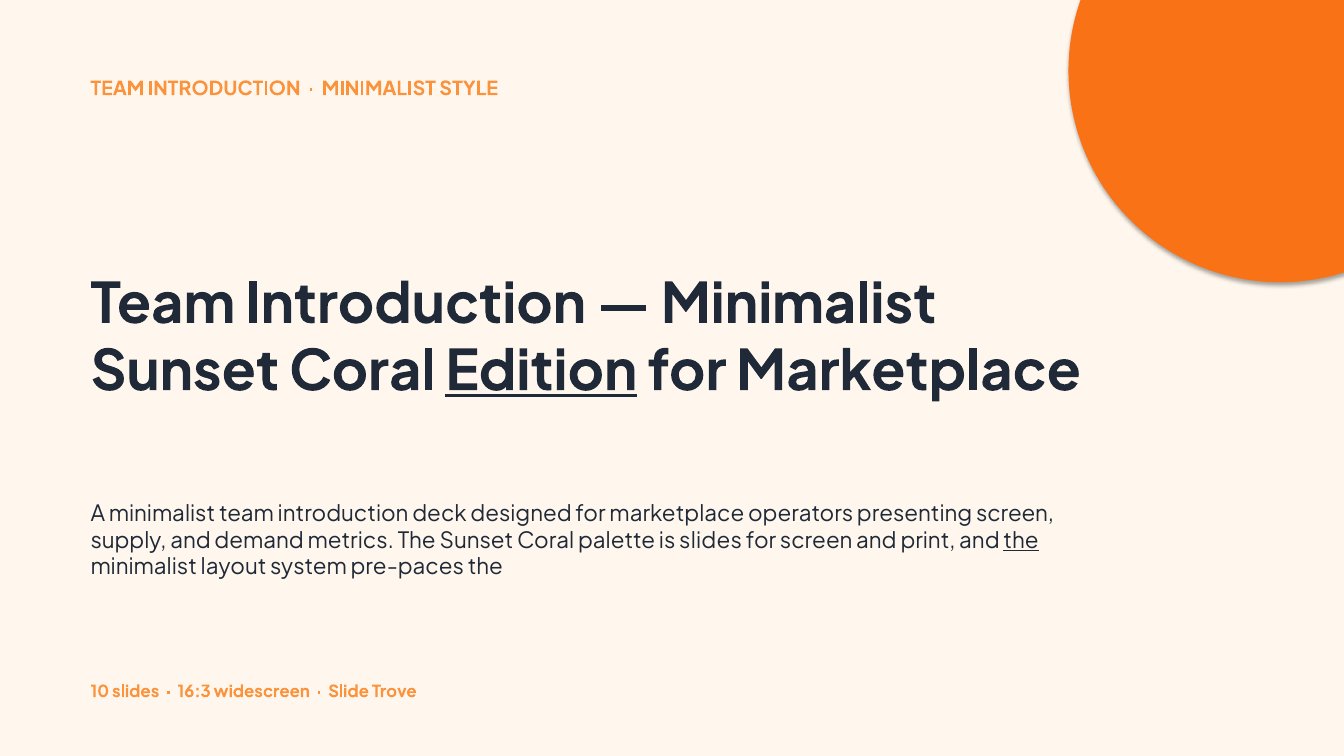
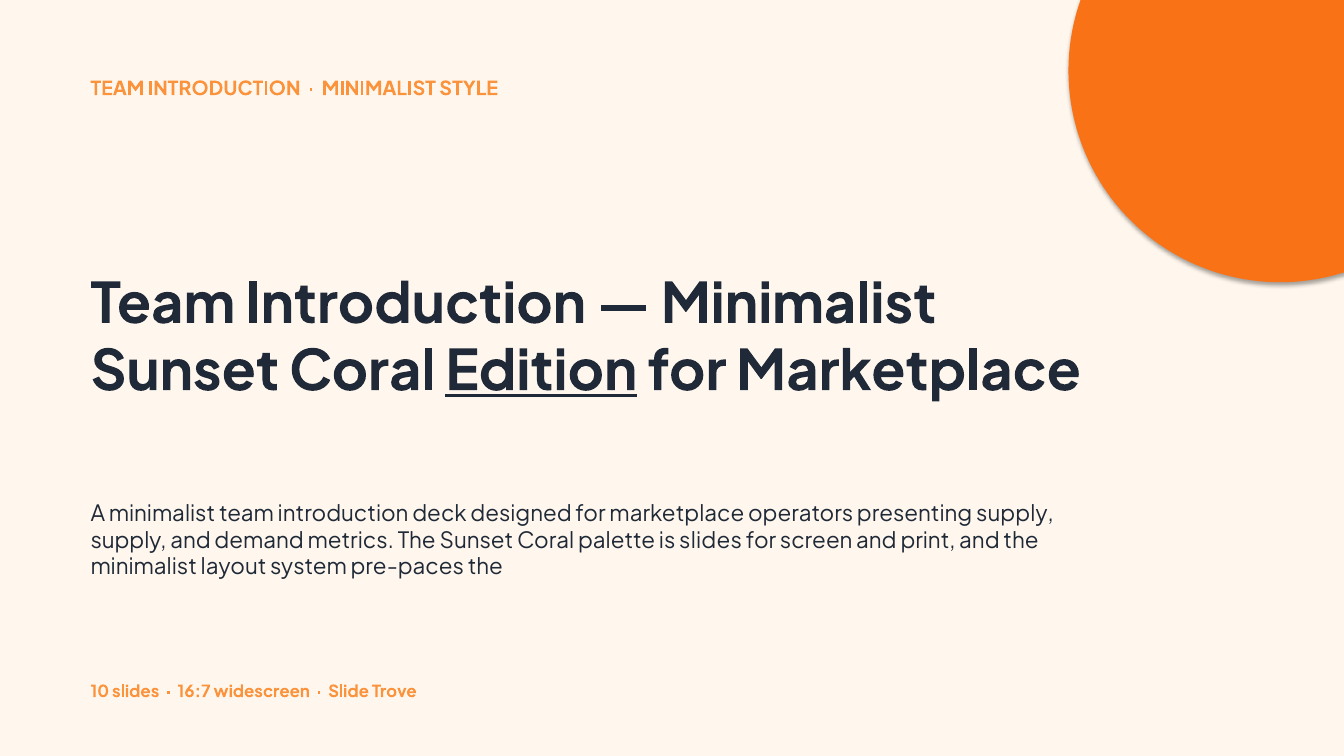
presenting screen: screen -> supply (1015, 514)
the underline: present -> none (1021, 541)
16:3: 16:3 -> 16:7 (194, 692)
